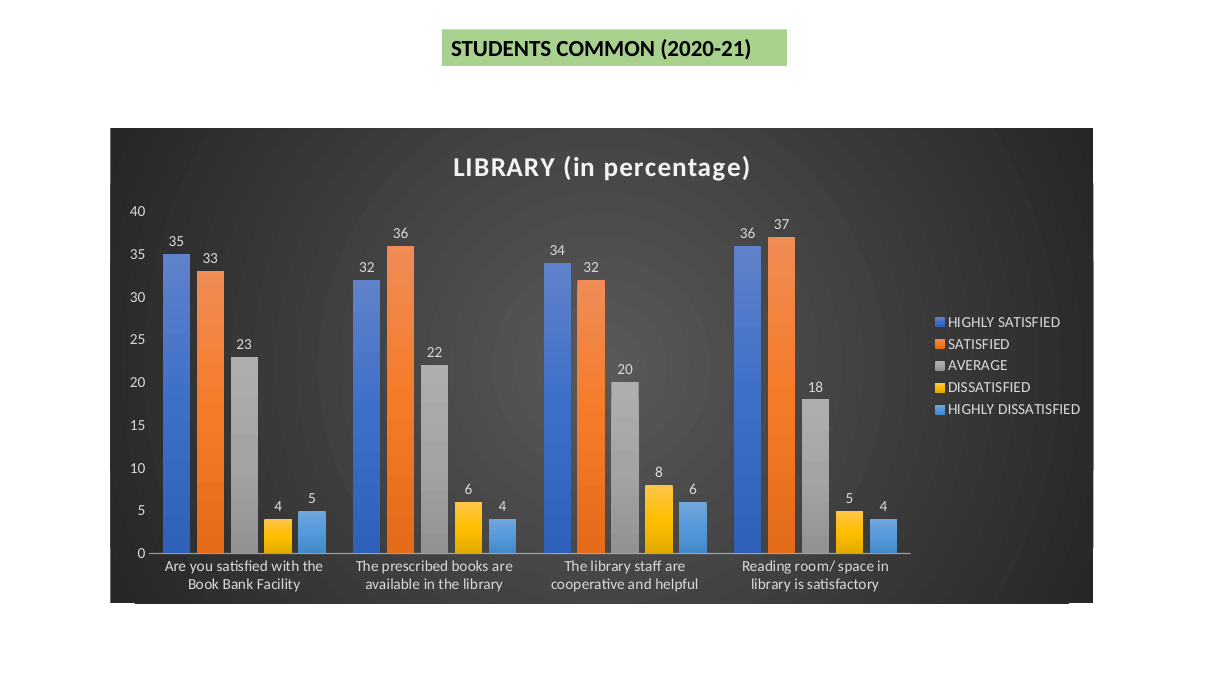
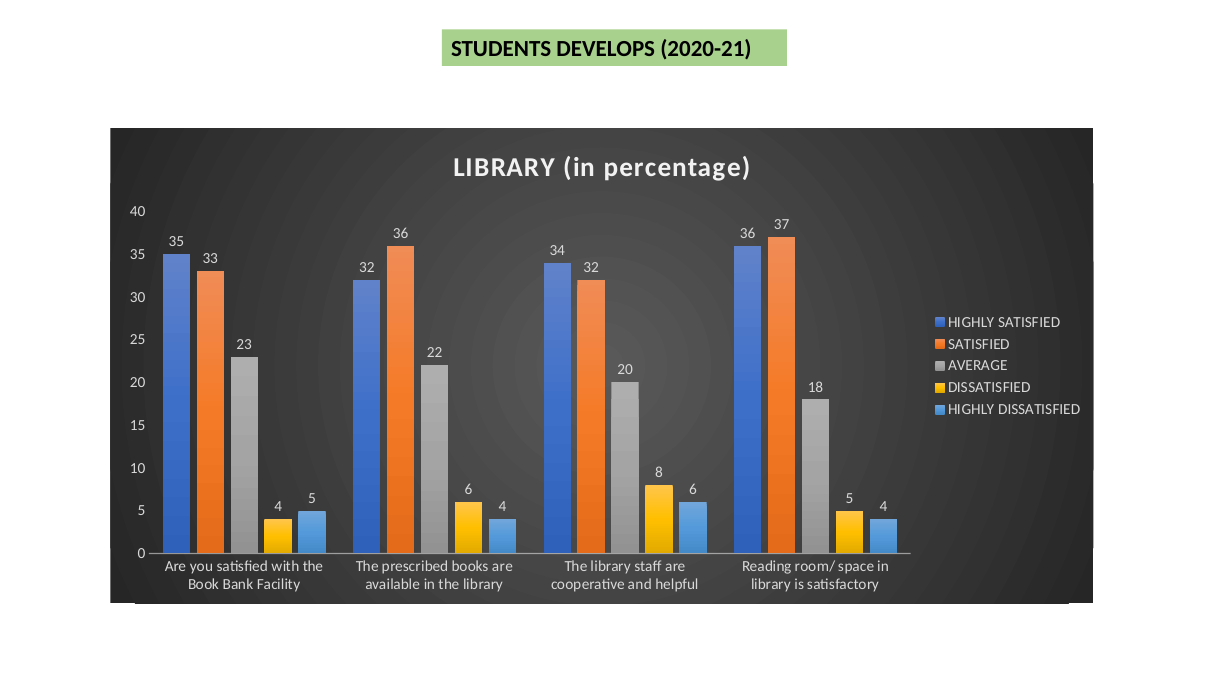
COMMON: COMMON -> DEVELOPS (606, 49)
